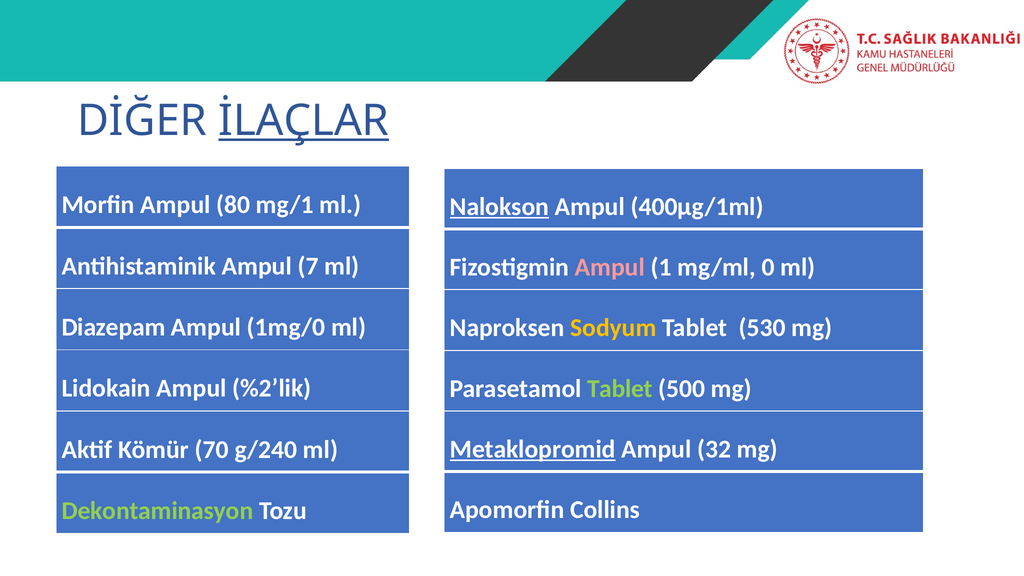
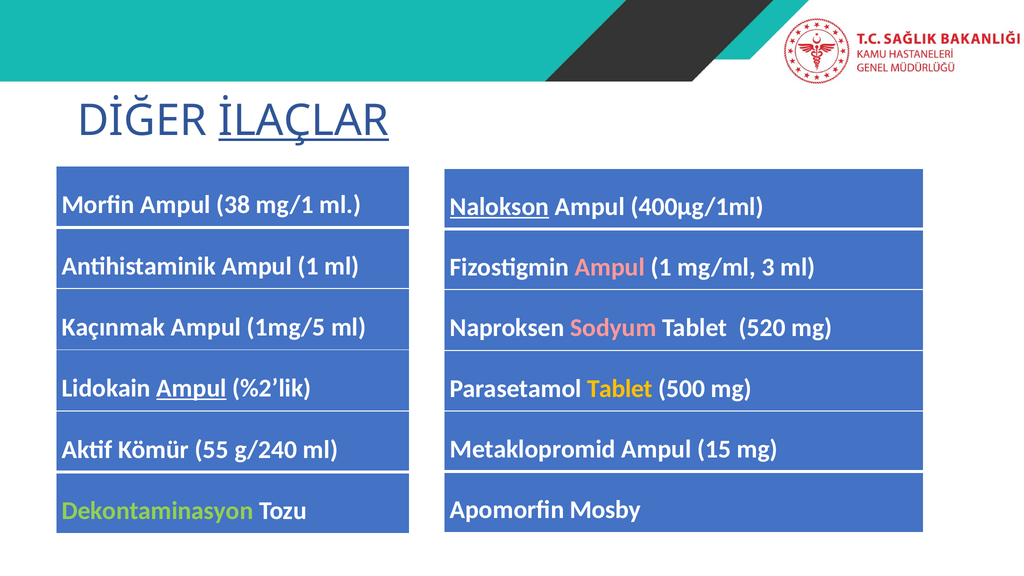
80: 80 -> 38 (233, 205)
Antihistaminik Ampul 7: 7 -> 1 (308, 266)
0: 0 -> 3 (768, 267)
Diazepam: Diazepam -> Kaçınmak (113, 327)
1mg/0: 1mg/0 -> 1mg/5 (286, 327)
Sodyum colour: yellow -> pink (613, 328)
530: 530 -> 520 (762, 328)
Ampul underline: none -> present (192, 388)
Tablet colour: light green -> yellow (620, 389)
Metaklopromid underline: present -> none (533, 449)
32: 32 -> 15 (714, 449)
70: 70 -> 55 (212, 450)
Collins: Collins -> Mosby (605, 510)
